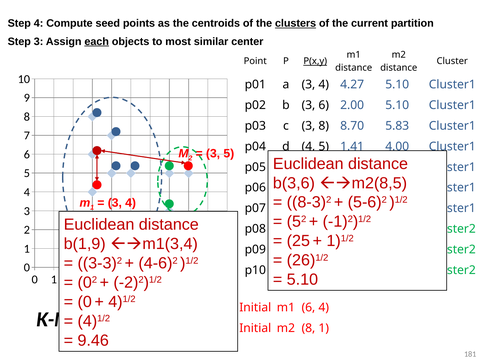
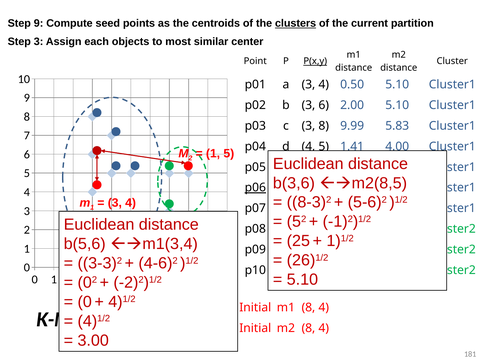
Step 4: 4 -> 9 (39, 23)
each underline: present -> none (97, 42)
4.27: 4.27 -> 0.50 (352, 85)
8.70: 8.70 -> 9.99 (352, 126)
3: 3 -> 1 (213, 154)
p06 underline: none -> present (255, 188)
b(1,9: b(1,9 -> b(5,6 (85, 244)
m1 6: 6 -> 8 (308, 308)
m2 8 1: 1 -> 4 (324, 328)
9.46: 9.46 -> 3.00 (93, 341)
